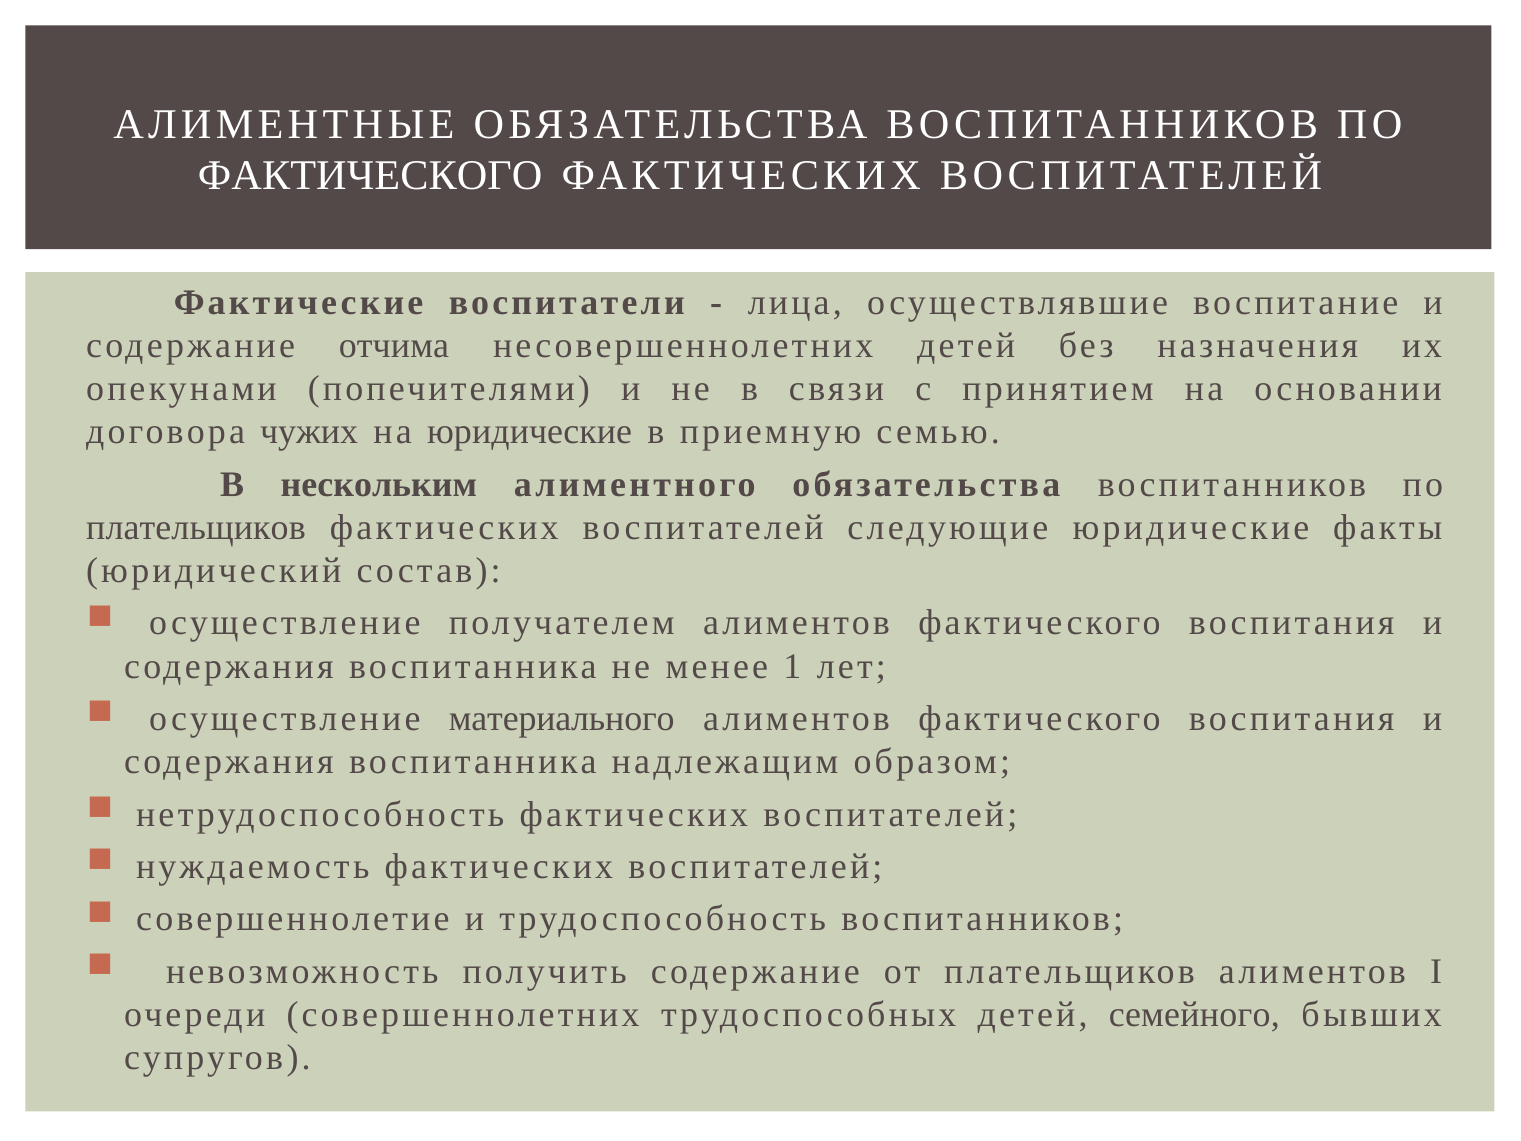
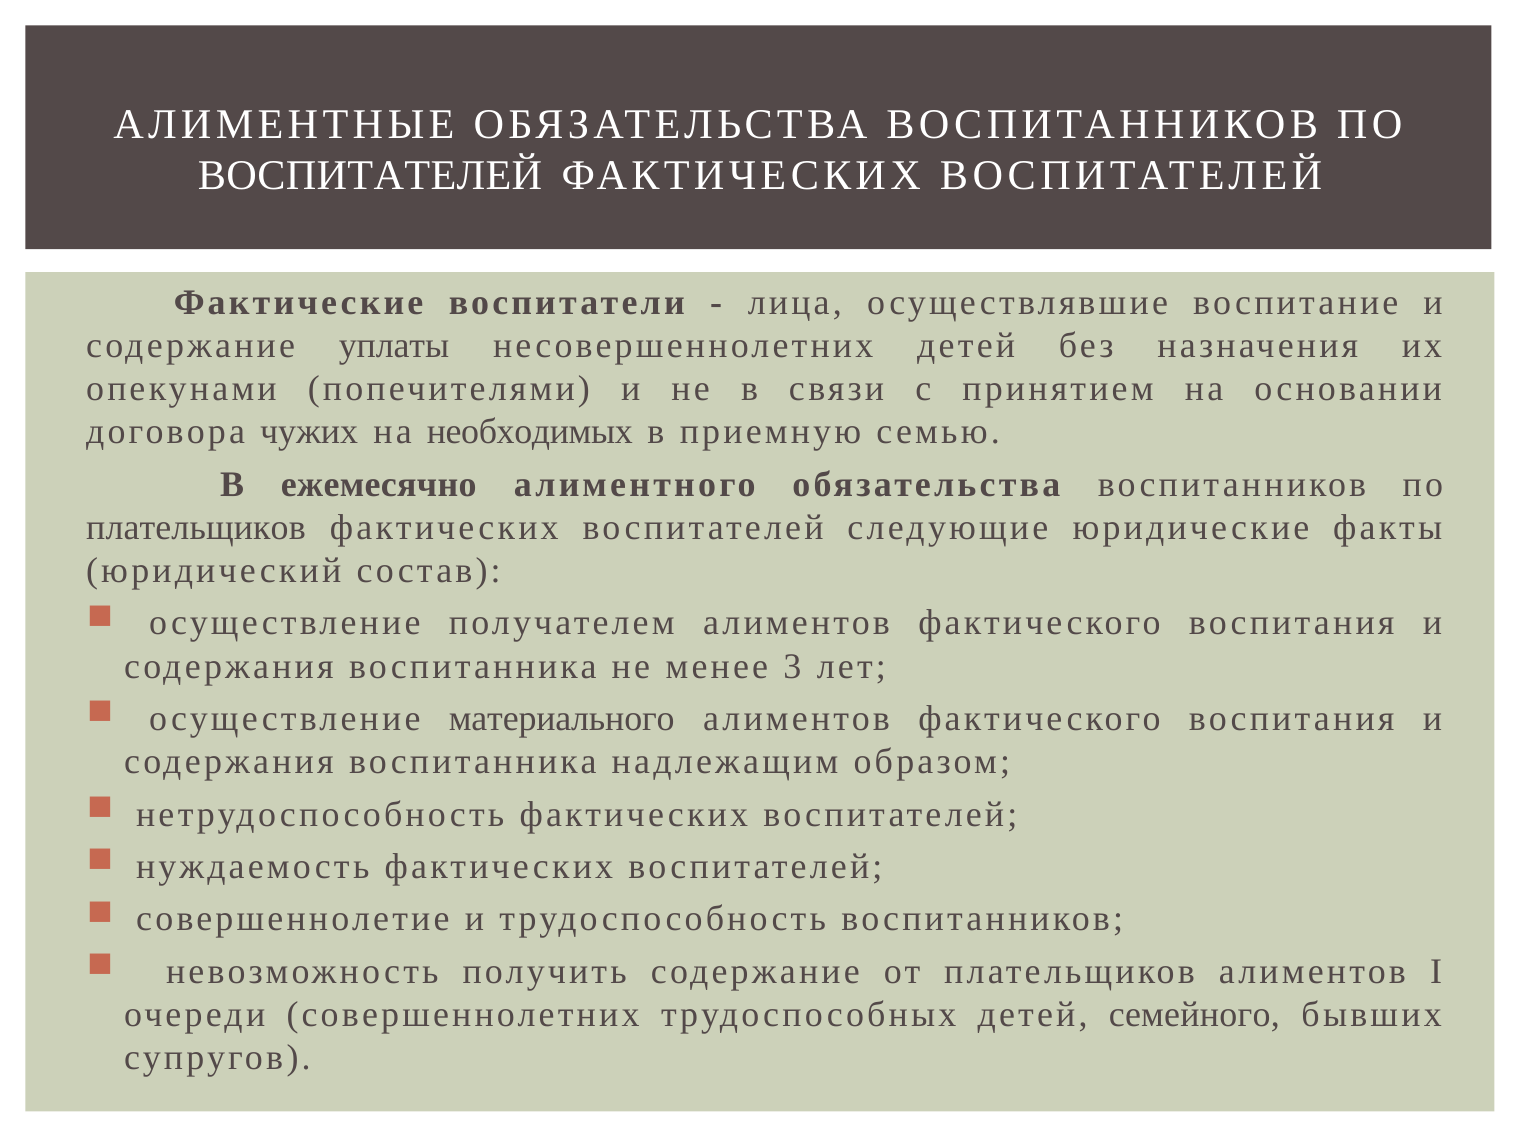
ФАКТИЧЕСКОГО: ФАКТИЧЕСКОГО -> ВОСПИТАТЕЛЕЙ (370, 175)
отчима: отчима -> уплаты (394, 346)
на юридические: юридические -> необходимых (530, 432)
нескольким: нескольким -> ежемесячно (379, 484)
1: 1 -> 3 (792, 666)
